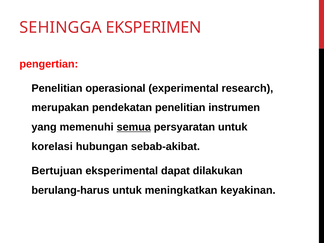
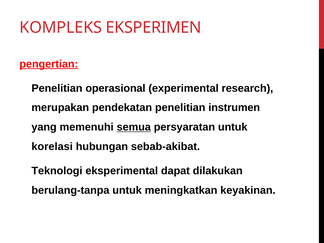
SEHINGGA: SEHINGGA -> KOMPLEKS (61, 28)
pengertian underline: none -> present (49, 64)
Bertujuan: Bertujuan -> Teknologi (57, 171)
berulang-harus: berulang-harus -> berulang-tanpa (70, 190)
